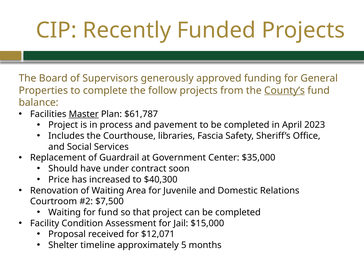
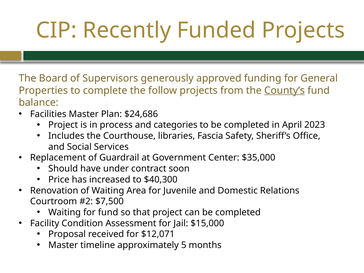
Master underline: present -> none (84, 114)
$61,787: $61,787 -> $24,686 (141, 114)
pavement: pavement -> categories (176, 125)
Shelter: Shelter -> Master (63, 245)
